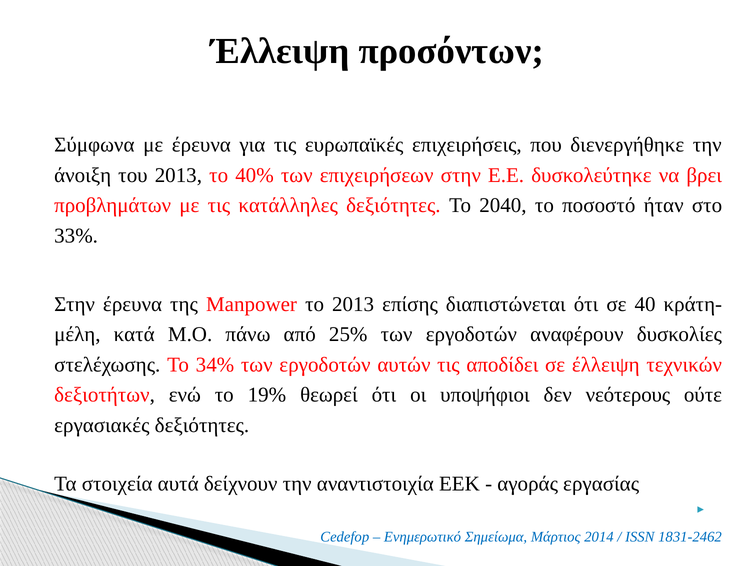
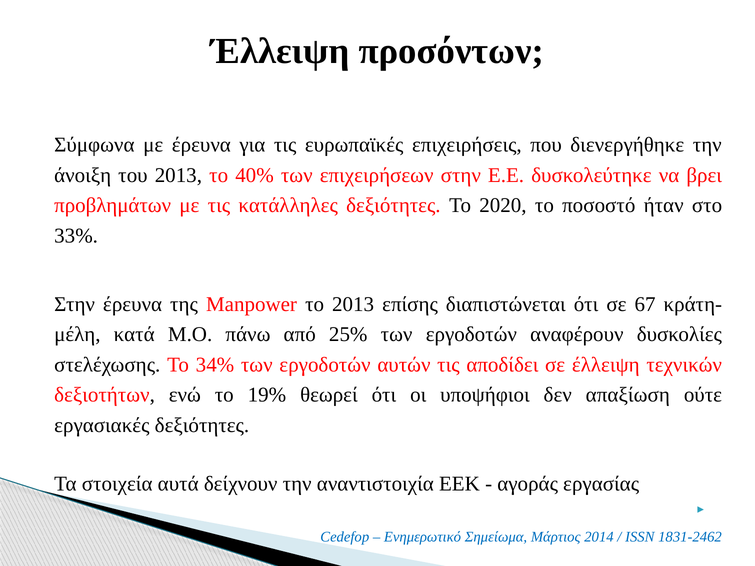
2040: 2040 -> 2020 (503, 206)
40: 40 -> 67 (645, 304)
νεότερους: νεότερους -> απαξίωση (628, 395)
